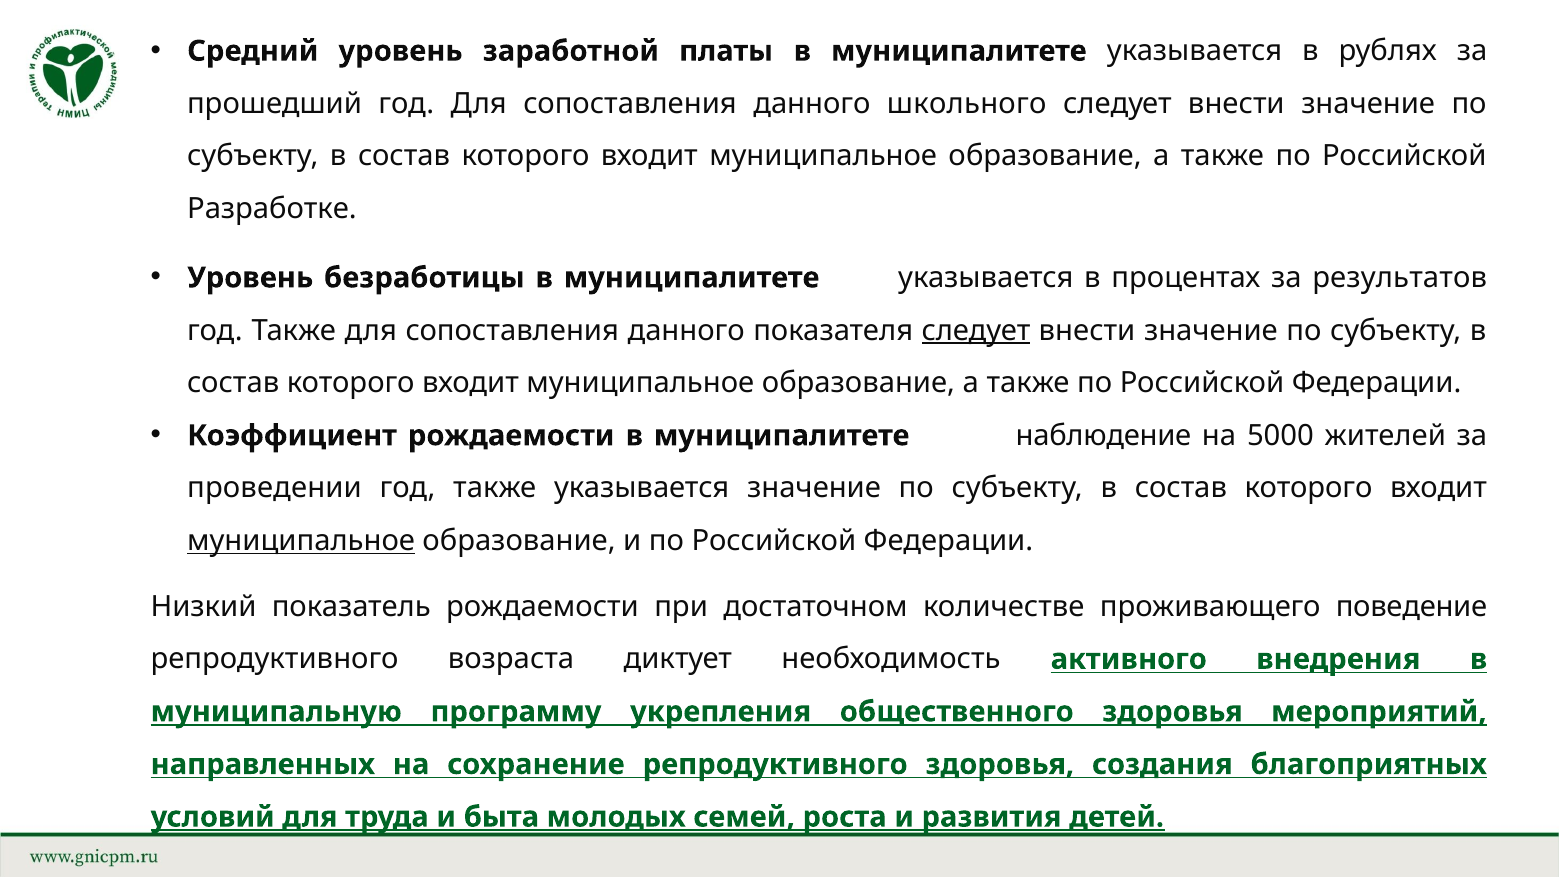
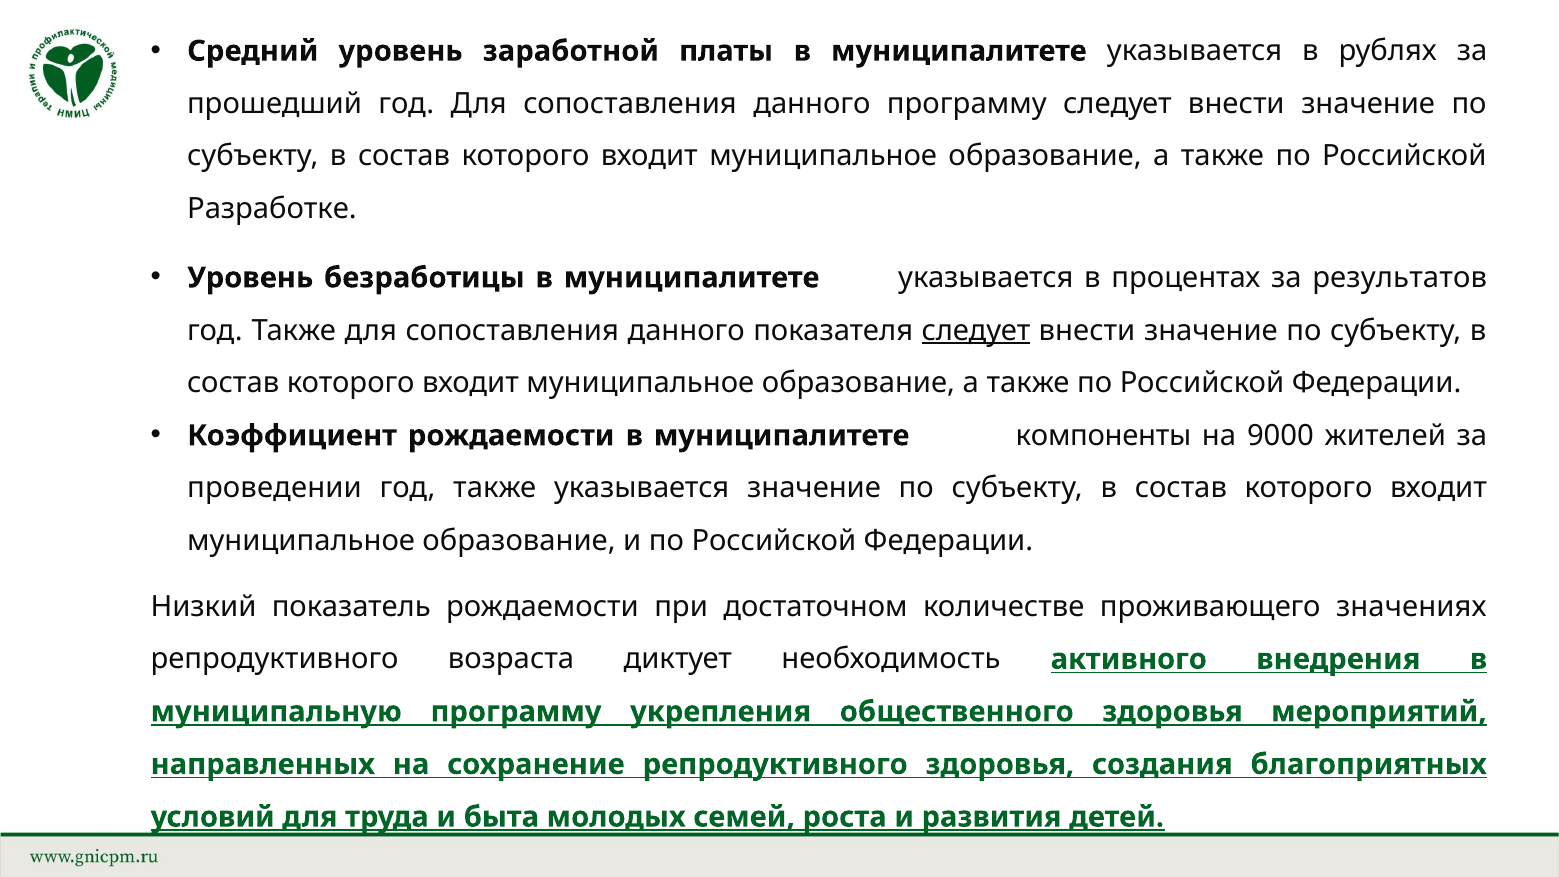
данного школьного: школьного -> программу (967, 104)
наблюдение: наблюдение -> компоненты (1104, 436)
5000: 5000 -> 9000 (1280, 436)
муниципальное underline: present -> none (301, 541)
поведение: поведение -> значениях (1411, 606)
